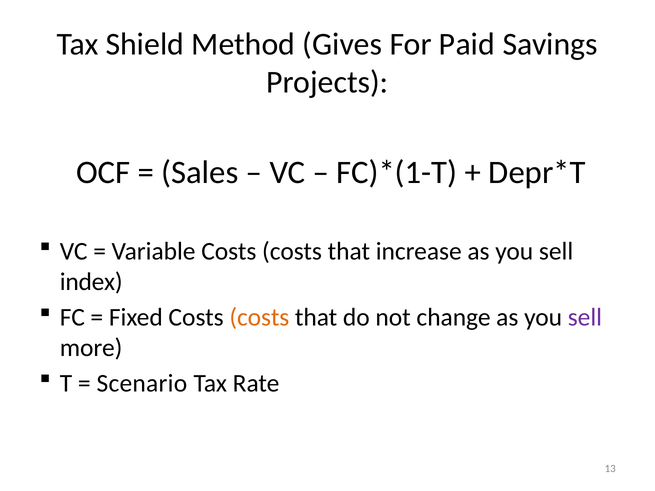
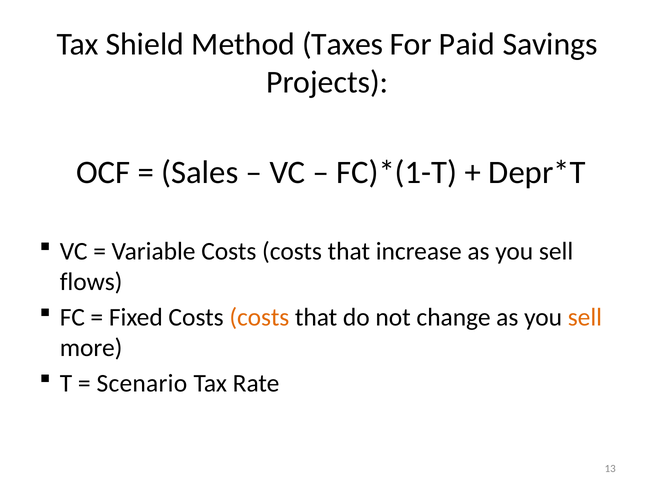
Gives: Gives -> Taxes (343, 44)
index: index -> flows (91, 282)
sell colour: purple -> orange (585, 317)
